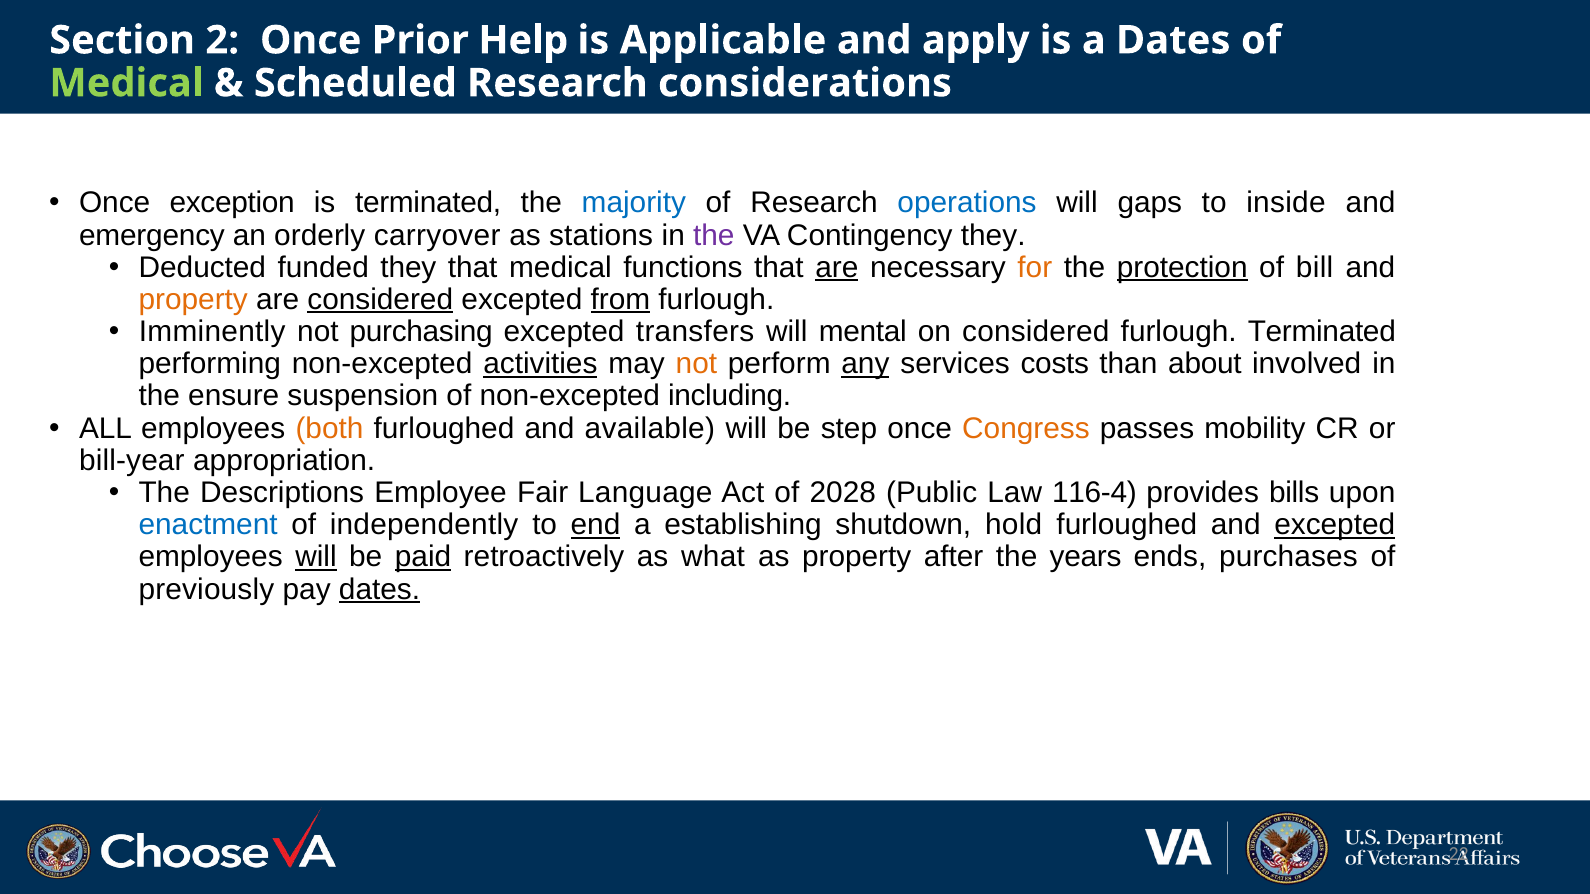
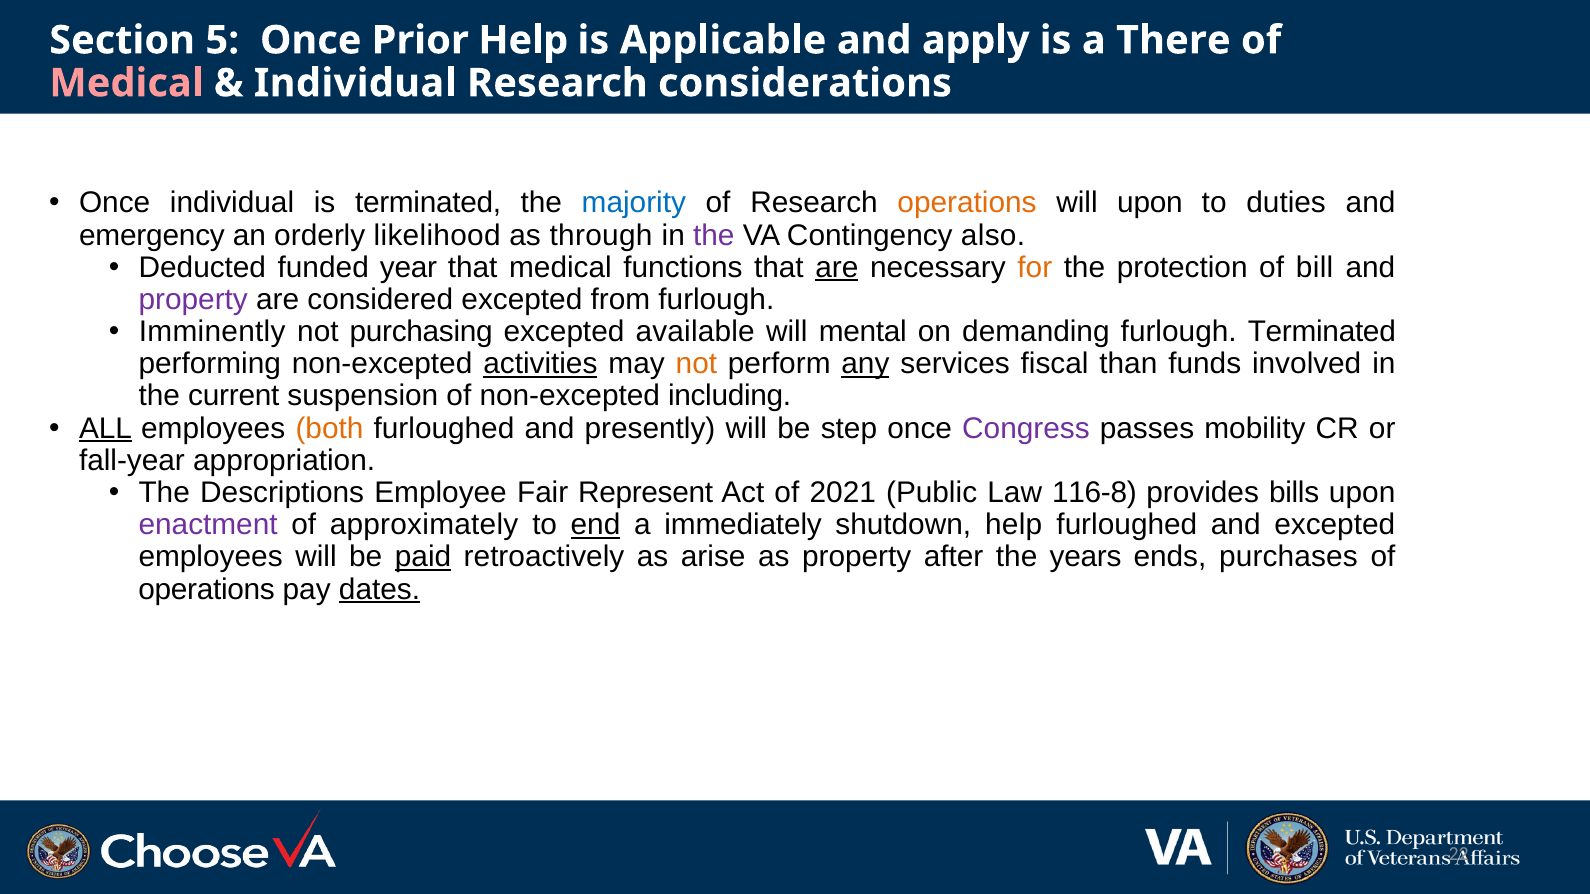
2: 2 -> 5 (222, 40)
a Dates: Dates -> There (1173, 40)
Medical colour: light green -> pink (126, 83)
Scheduled: Scheduled -> Individual (355, 83)
Once exception: exception -> individual (232, 203)
operations colour: blue -> orange (967, 203)
will gaps: gaps -> upon (1150, 203)
inside: inside -> duties (1286, 203)
carryover: carryover -> likelihood (437, 235)
stations: stations -> through (601, 235)
Contingency they: they -> also (993, 235)
funded they: they -> year (408, 267)
protection underline: present -> none (1182, 267)
property colour: orange -> purple (193, 300)
considered underline: present -> none (380, 300)
from underline: present -> none (620, 300)
transfers: transfers -> available (695, 332)
on considered: considered -> demanding (1036, 332)
costs: costs -> fiscal (1055, 364)
about: about -> funds (1205, 364)
ensure: ensure -> current (234, 396)
ALL underline: none -> present (105, 429)
available: available -> presently (650, 429)
Congress colour: orange -> purple (1026, 429)
bill-year: bill-year -> fall-year (132, 461)
Language: Language -> Represent (646, 493)
2028: 2028 -> 2021 (843, 493)
116-4: 116-4 -> 116-8 (1094, 493)
enactment colour: blue -> purple (208, 525)
independently: independently -> approximately (424, 525)
establishing: establishing -> immediately (743, 525)
shutdown hold: hold -> help (1014, 525)
excepted underline: present -> none (1335, 525)
will underline: present -> none (316, 557)
what: what -> arise (713, 557)
previously: previously -> operations (207, 590)
